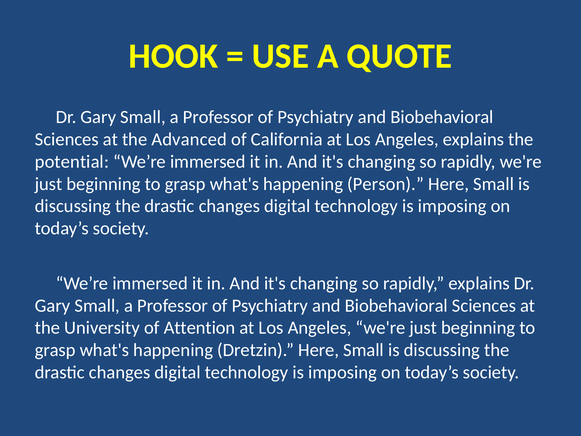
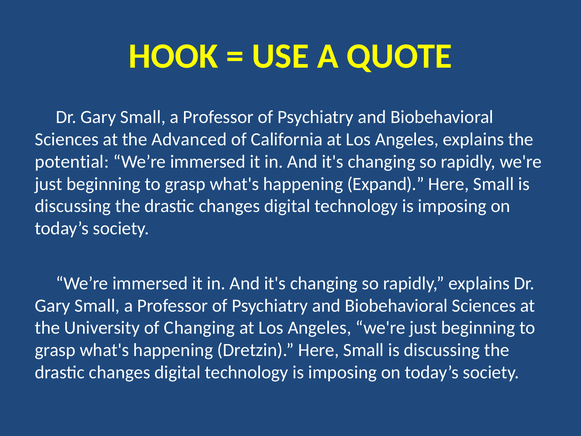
Person: Person -> Expand (386, 184)
of Attention: Attention -> Changing (199, 328)
